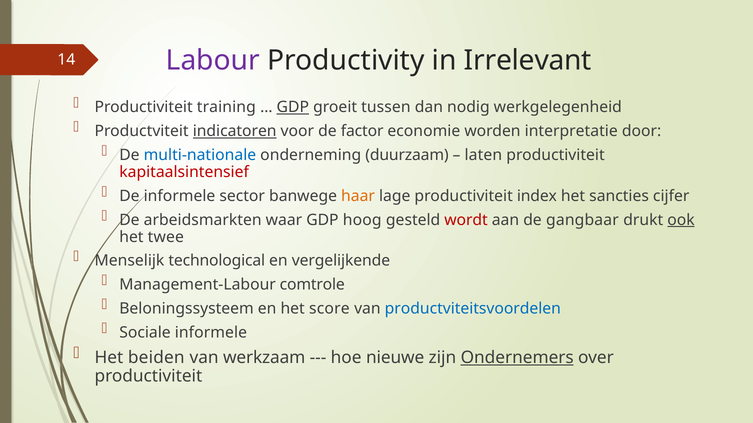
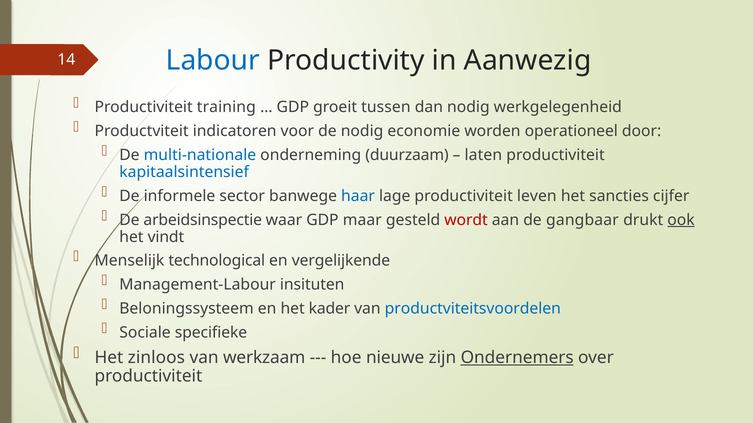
Labour colour: purple -> blue (213, 60)
Irrelevant: Irrelevant -> Aanwezig (528, 60)
GDP underline: present -> none (293, 107)
indicatoren underline: present -> none (235, 131)
de factor: factor -> nodig (362, 131)
interpretatie: interpretatie -> operationeel (571, 131)
kapitaalsintensief colour: red -> blue (184, 172)
haar colour: orange -> blue (358, 196)
index: index -> leven (537, 196)
arbeidsmarkten: arbeidsmarkten -> arbeidsinspectie (203, 220)
hoog: hoog -> maar (362, 220)
twee: twee -> vindt (166, 237)
comtrole: comtrole -> insituten (312, 285)
score: score -> kader (330, 309)
Sociale informele: informele -> specifieke (211, 333)
beiden: beiden -> zinloos (156, 358)
